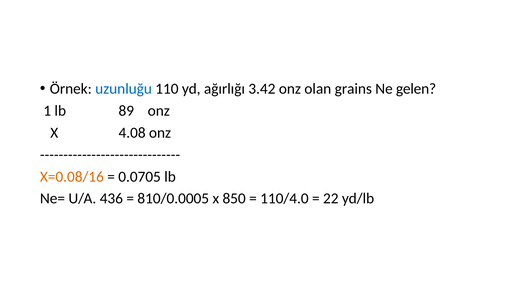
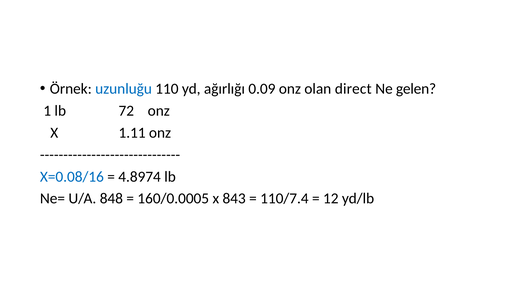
3.42: 3.42 -> 0.09 (262, 89)
grains: grains -> direct (353, 89)
89: 89 -> 72 (126, 111)
4.08: 4.08 -> 1.11 (132, 133)
X=0.08/16 colour: orange -> blue (72, 176)
0.0705: 0.0705 -> 4.8974 (140, 176)
436: 436 -> 848 (111, 198)
810/0.0005: 810/0.0005 -> 160/0.0005 (173, 198)
850: 850 -> 843 (234, 198)
110/4.0: 110/4.0 -> 110/7.4 (284, 198)
22: 22 -> 12 (331, 198)
